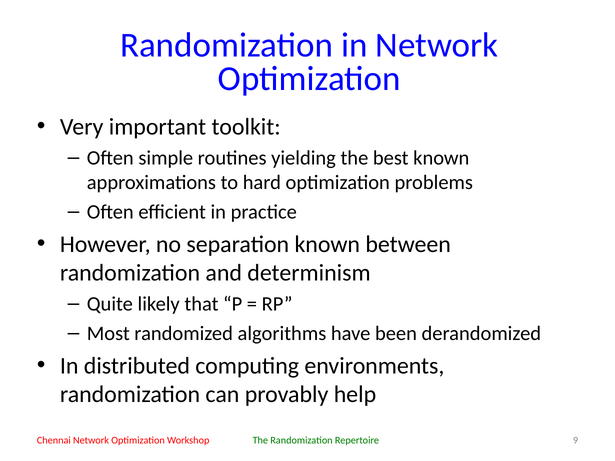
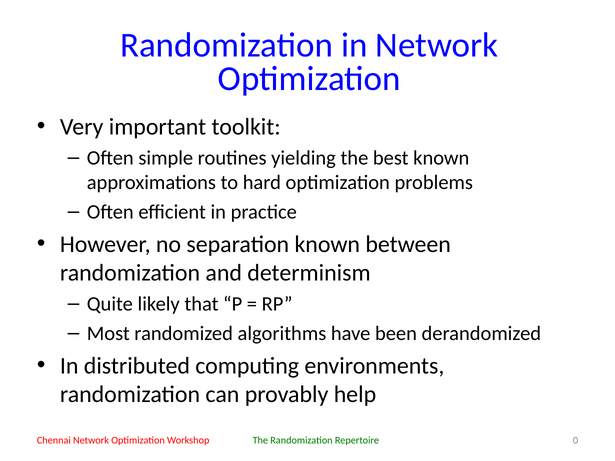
9: 9 -> 0 (576, 440)
